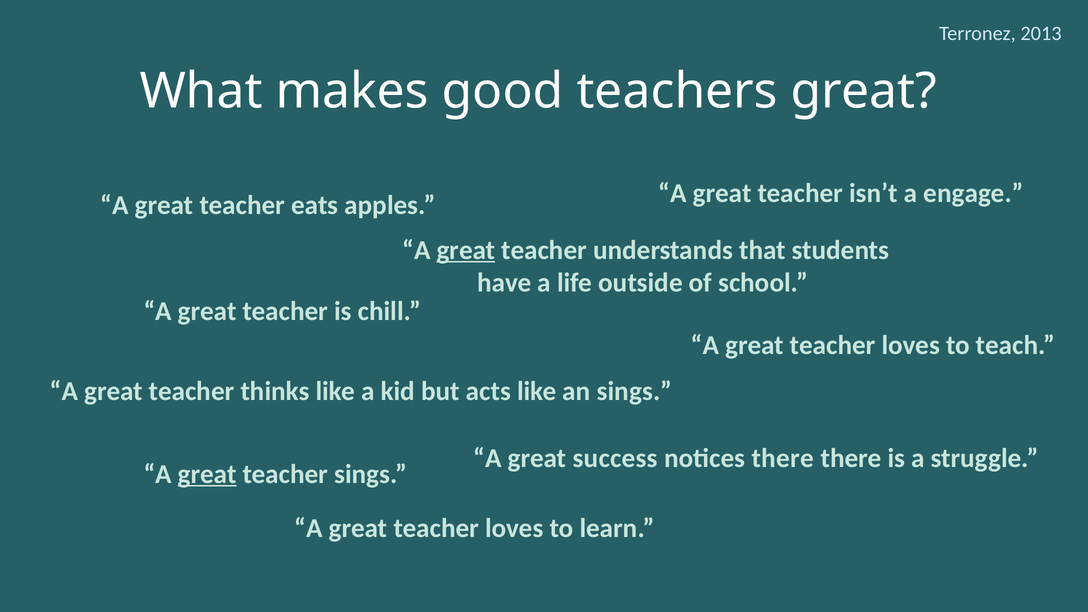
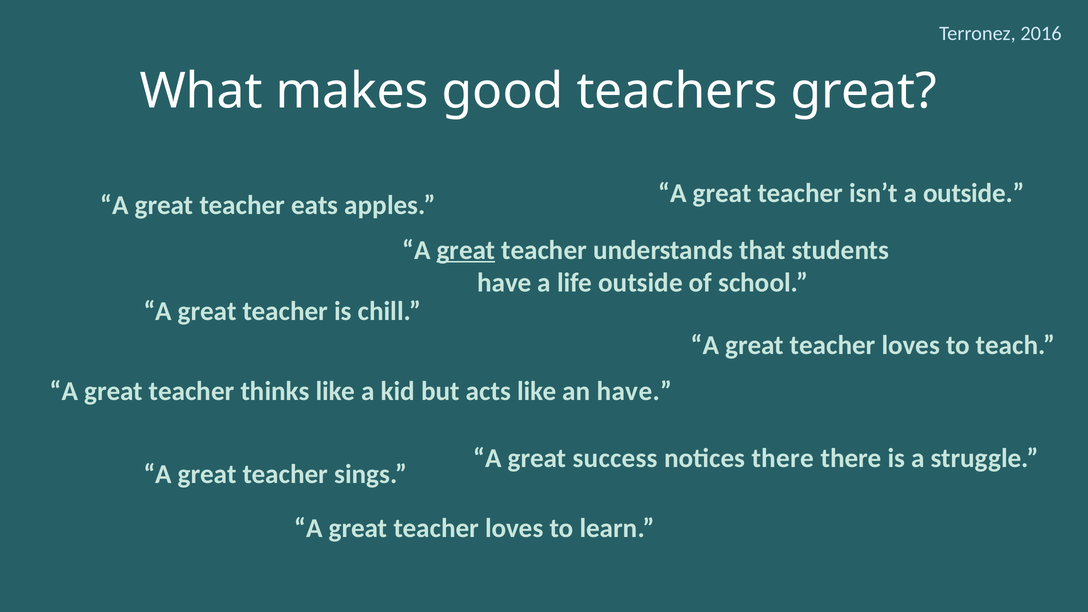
2013: 2013 -> 2016 (1041, 34)
a engage: engage -> outside (974, 193)
an sings: sings -> have (634, 391)
great underline: present -> none (207, 474)
